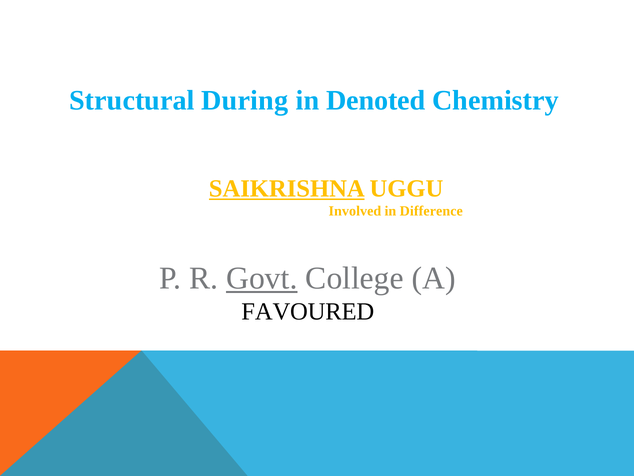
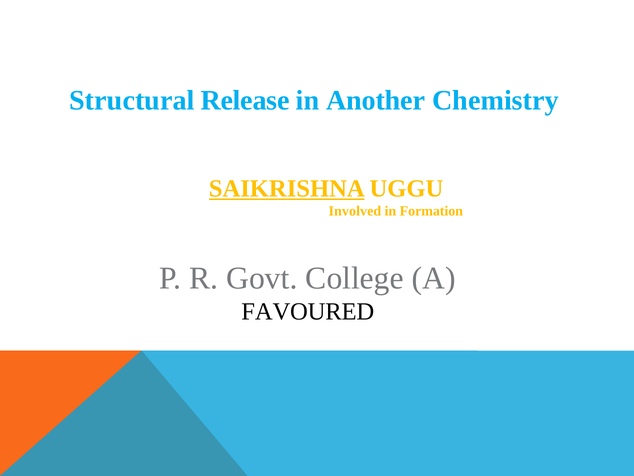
During: During -> Release (245, 100)
Denoted: Denoted -> Another (376, 100)
Difference: Difference -> Formation (431, 211)
Govt underline: present -> none (262, 278)
